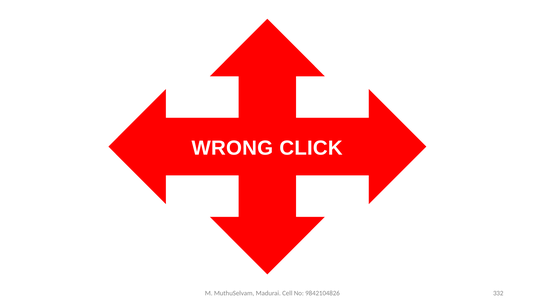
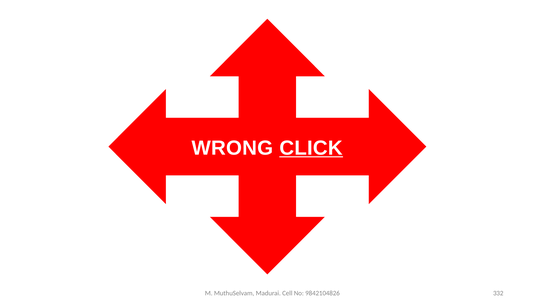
CLICK underline: none -> present (311, 148)
